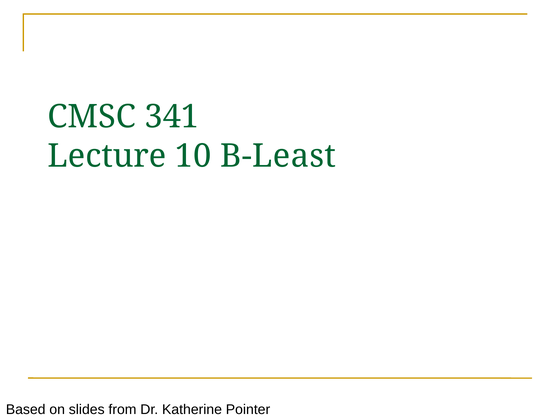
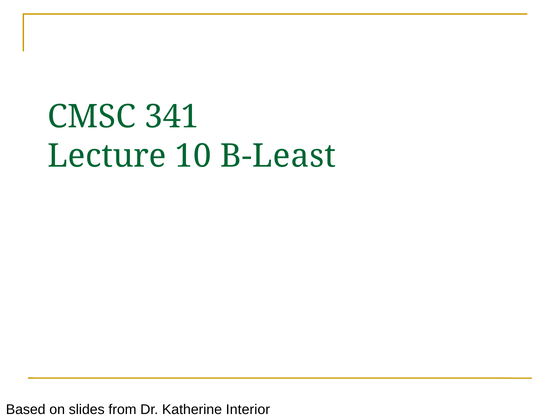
Pointer: Pointer -> Interior (248, 409)
